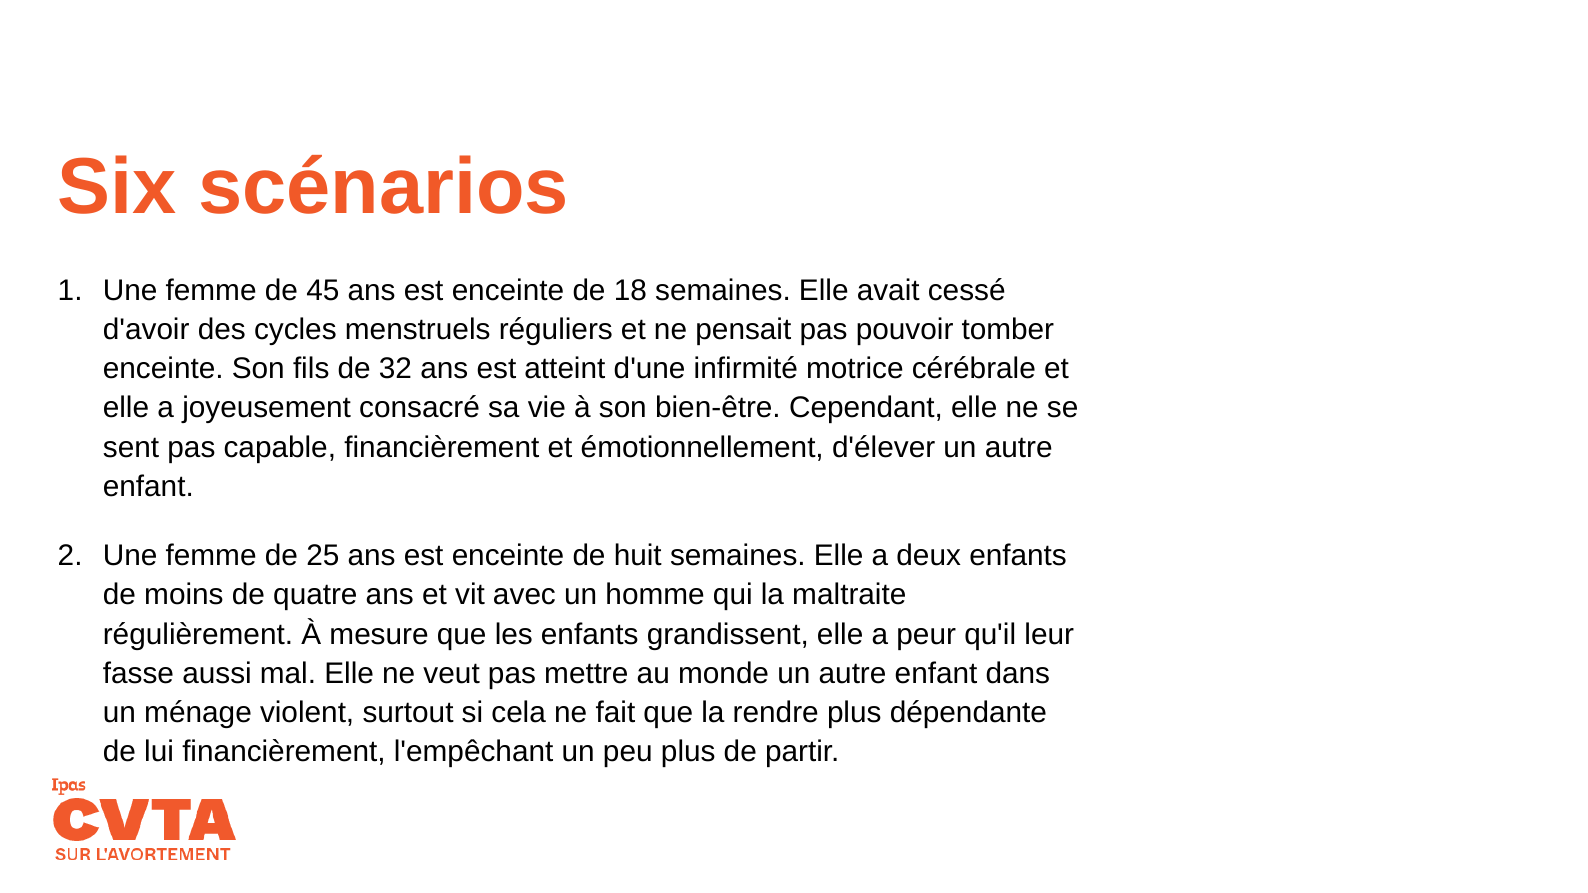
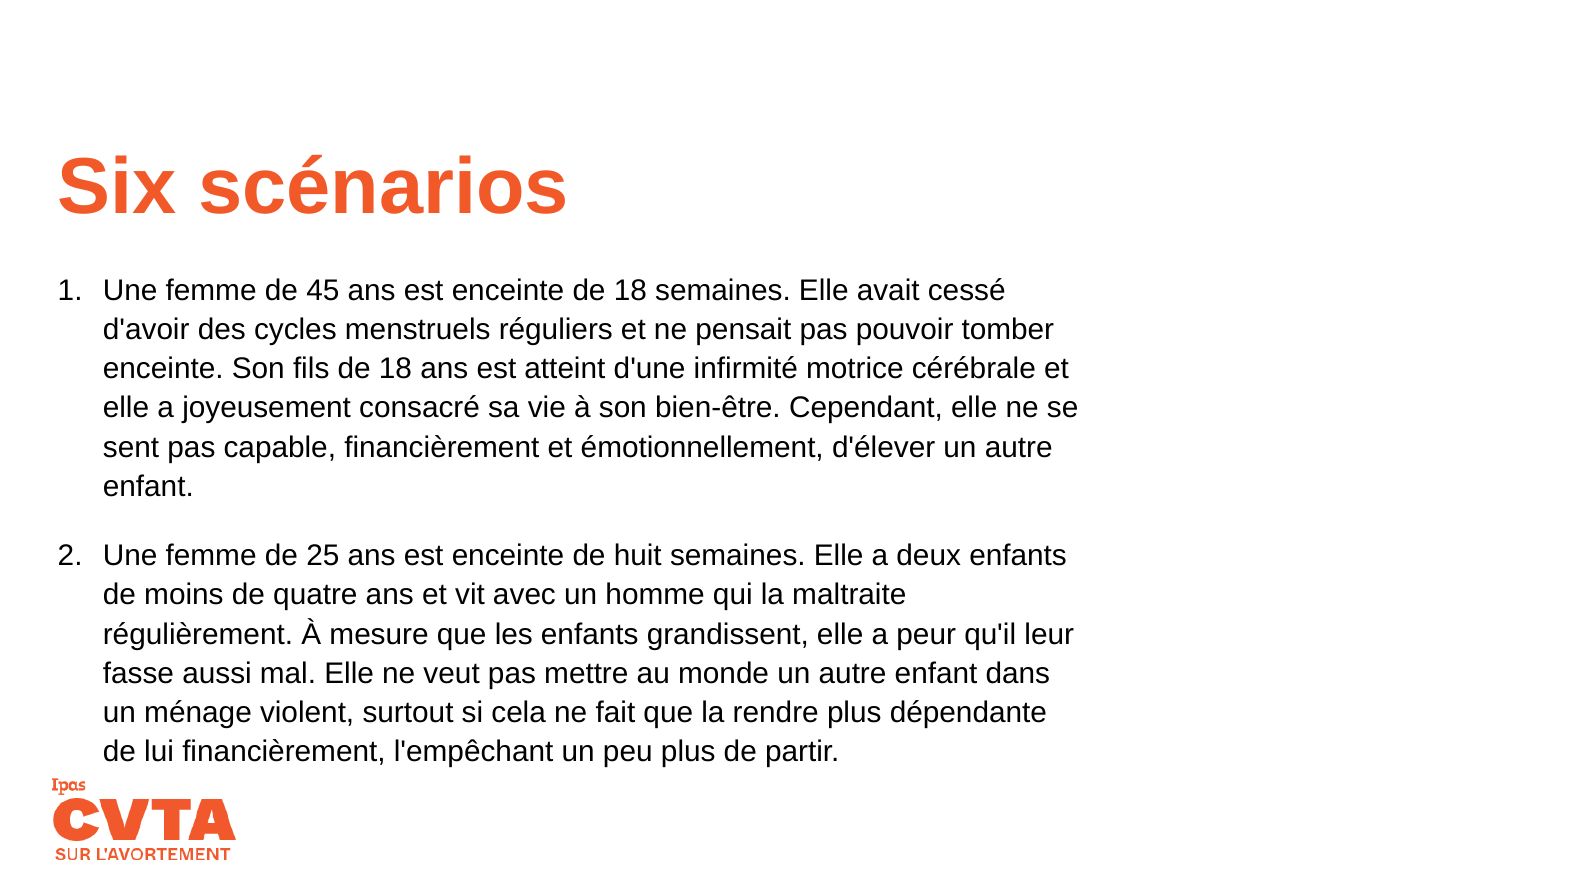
fils de 32: 32 -> 18 (395, 369)
